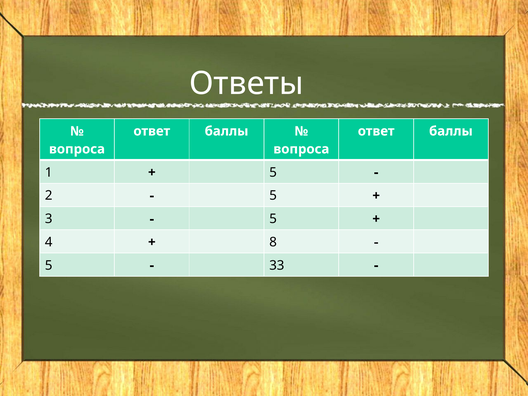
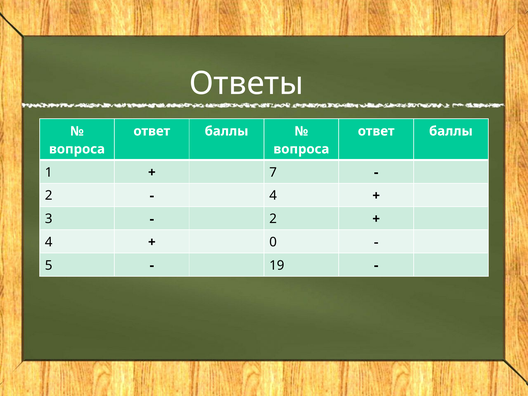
5: 5 -> 7 (273, 172)
5: 5 -> 4 (273, 196)
5: 5 -> 2 (273, 219)
8: 8 -> 0 (273, 242)
33: 33 -> 19 (277, 265)
